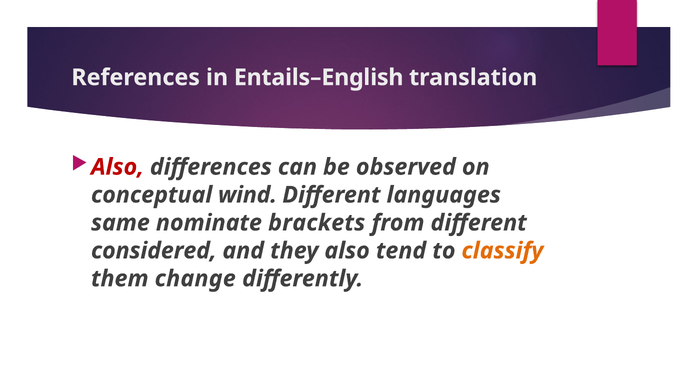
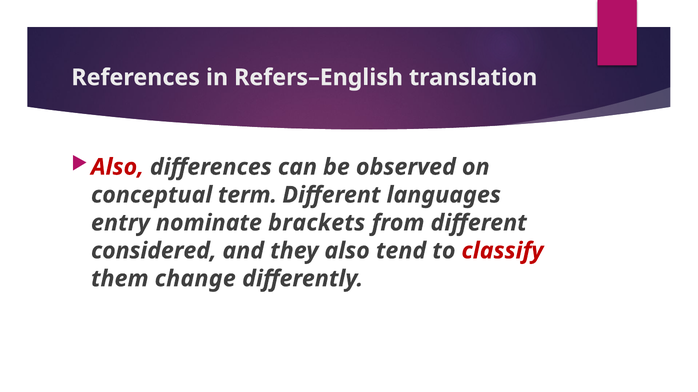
Entails–English: Entails–English -> Refers–English (319, 78)
wind: wind -> term (247, 195)
same: same -> entry (120, 223)
classify colour: orange -> red (502, 251)
